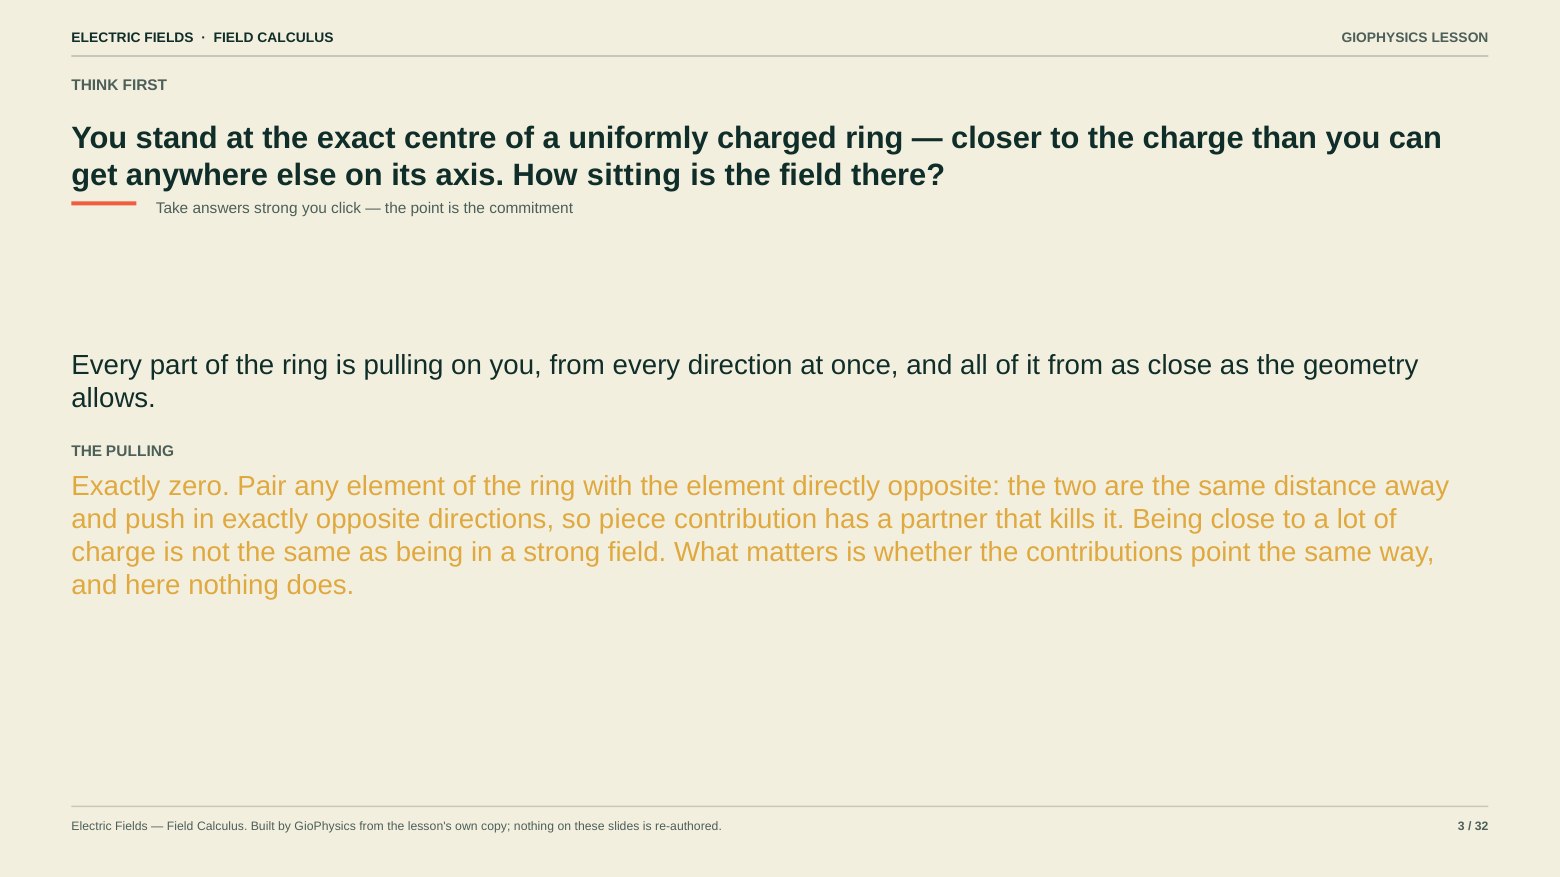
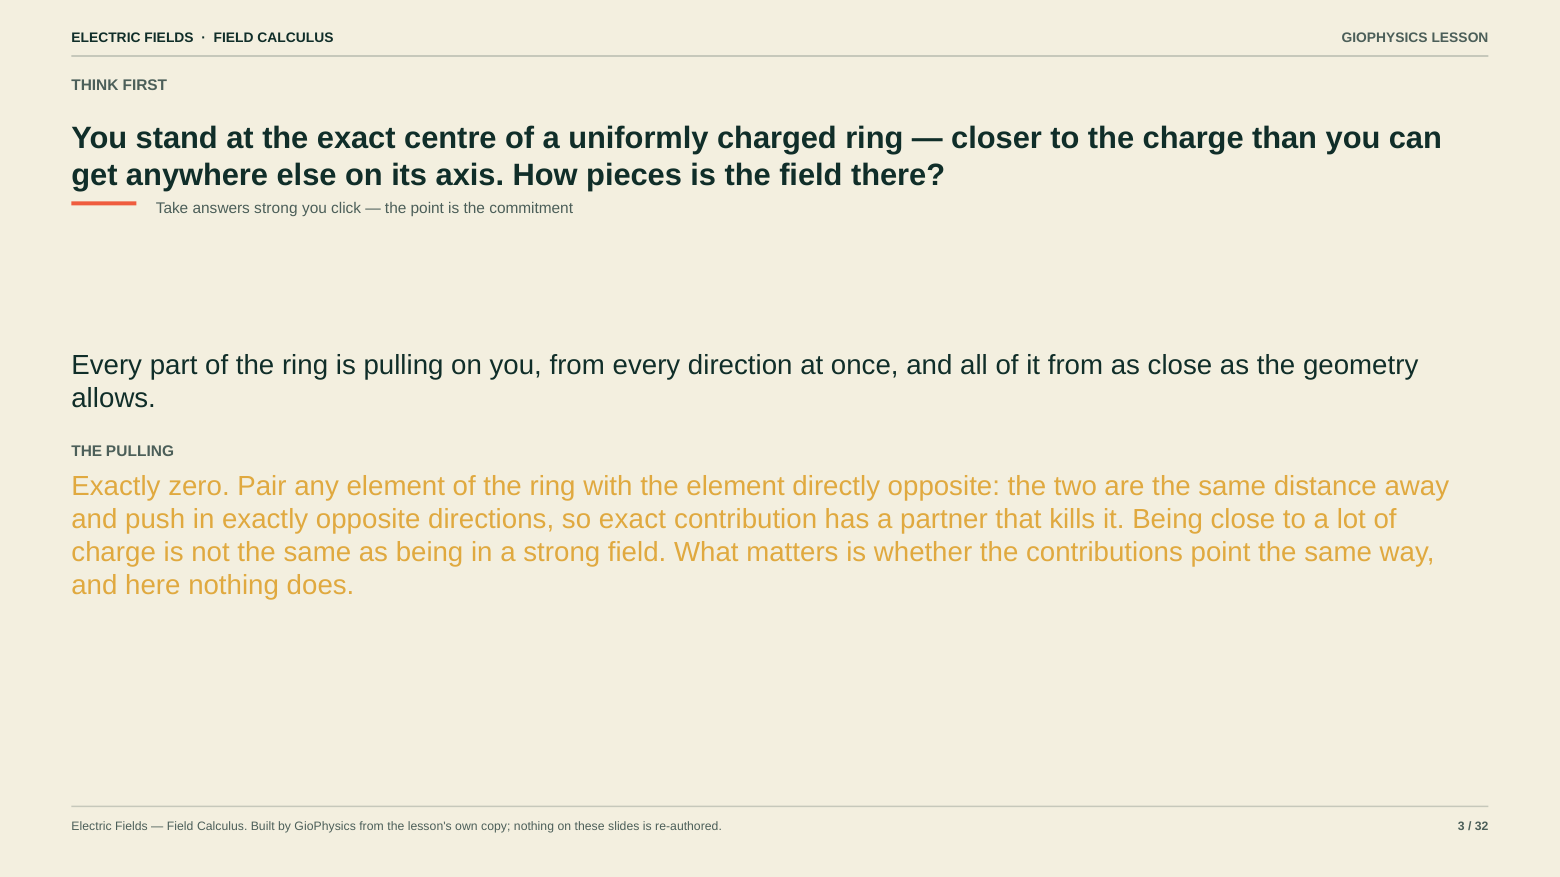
sitting: sitting -> pieces (634, 175)
so piece: piece -> exact (632, 519)
